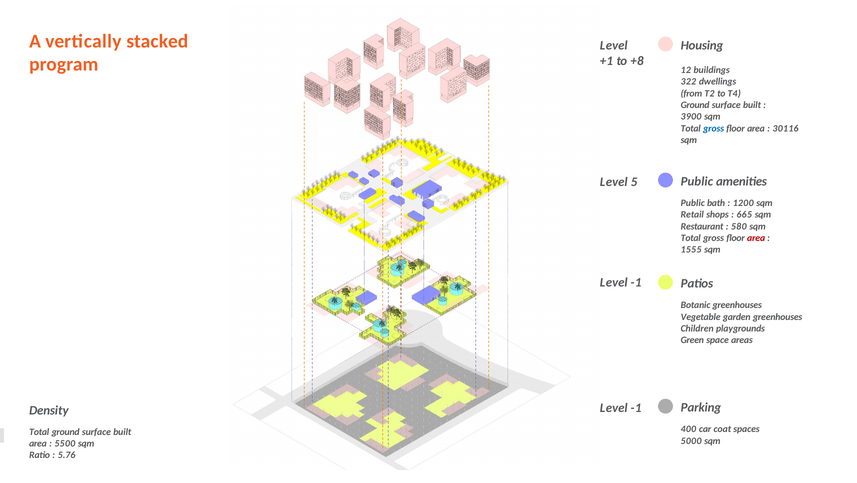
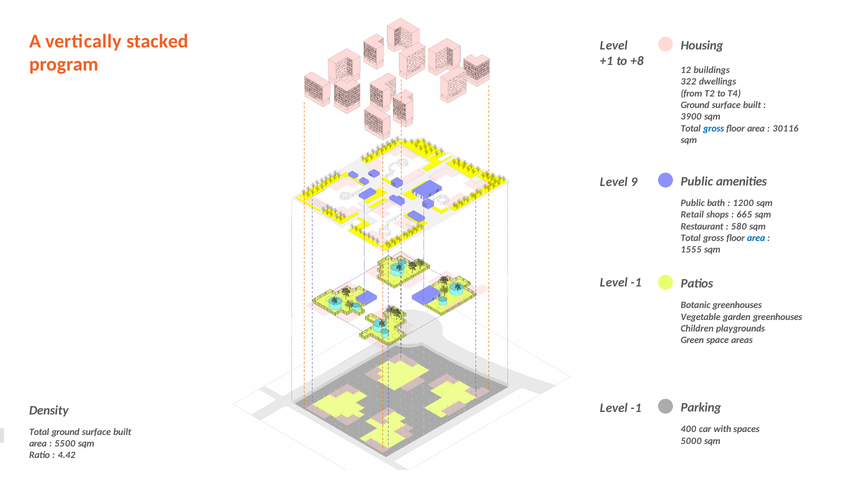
5: 5 -> 9 (634, 182)
area colour: red -> blue (756, 238)
coat: coat -> with (722, 429)
5.76: 5.76 -> 4.42 (67, 455)
